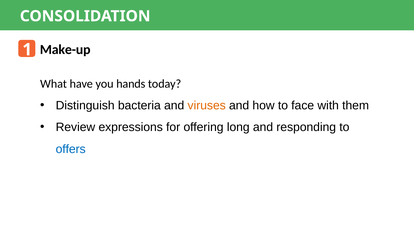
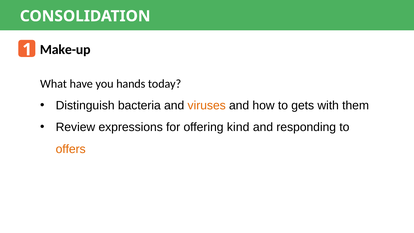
face: face -> gets (303, 105)
long: long -> kind (238, 127)
offers colour: blue -> orange (71, 149)
